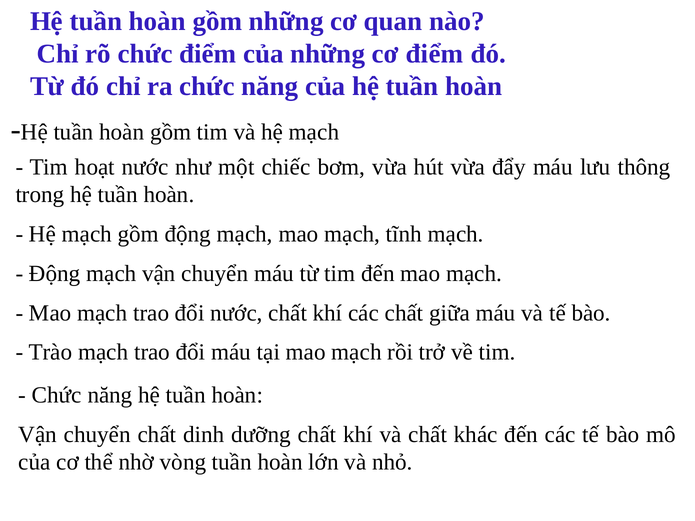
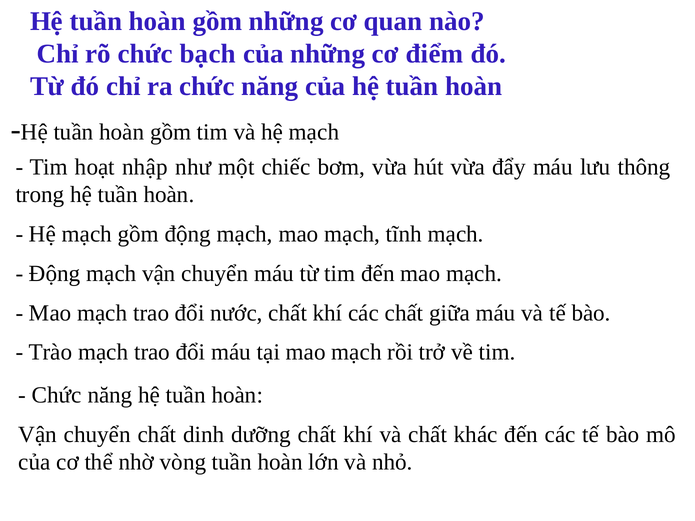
chức điểm: điểm -> bạch (208, 54)
hoạt nước: nước -> nhập (145, 167)
